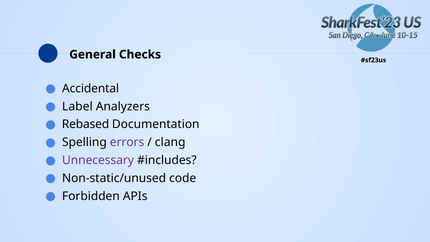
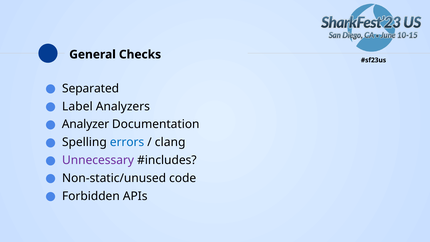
Accidental: Accidental -> Separated (91, 88)
Rebased: Rebased -> Analyzer (86, 124)
errors colour: purple -> blue (127, 142)
